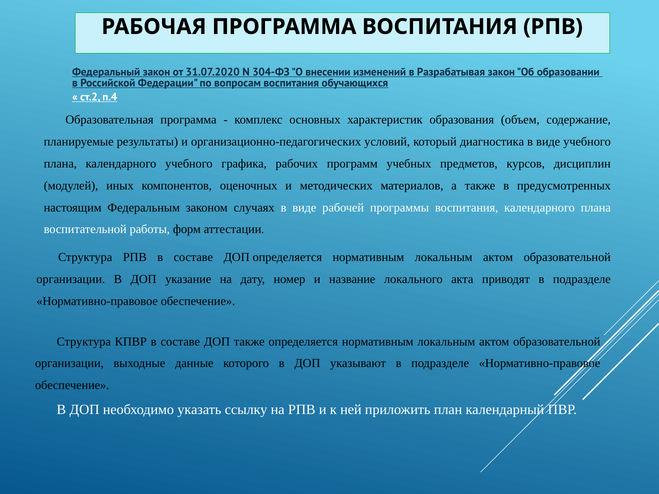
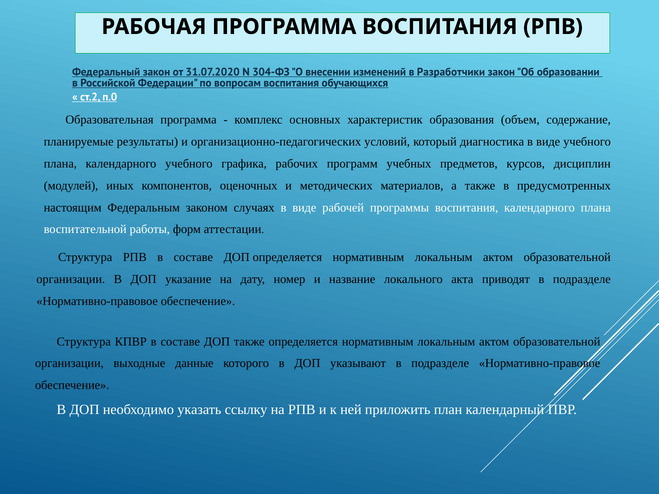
Разрабатывая: Разрабатывая -> Разработчики (451, 72)
п.4: п.4 -> п.0 (110, 97)
